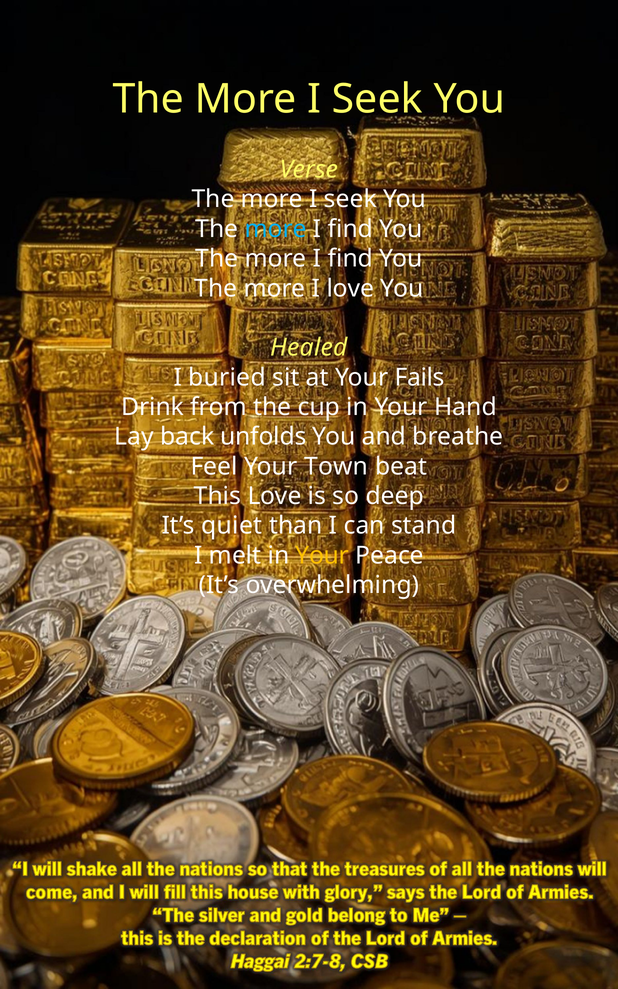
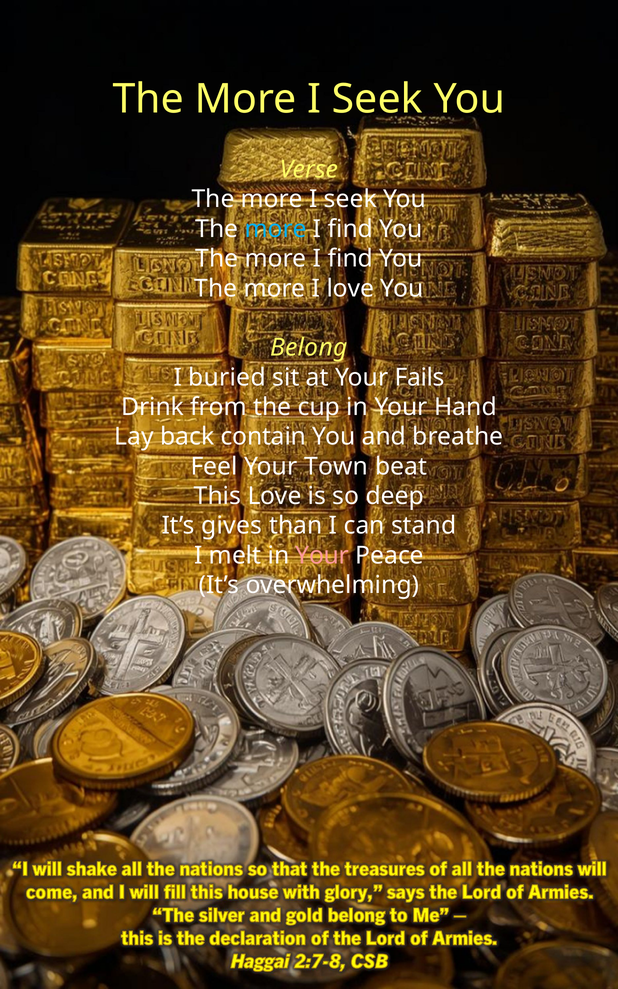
Healed: Healed -> Belong (309, 348)
unfolds: unfolds -> contain (263, 437)
quiet: quiet -> gives (232, 526)
Your colour: yellow -> pink (322, 555)
